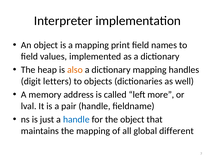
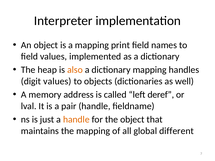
digit letters: letters -> values (57, 81)
more: more -> deref (161, 95)
handle colour: blue -> orange (76, 120)
